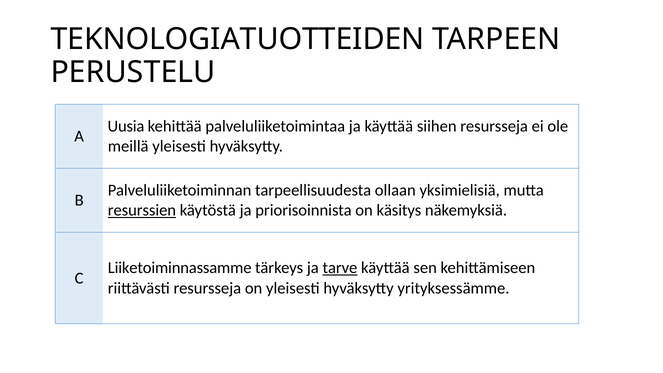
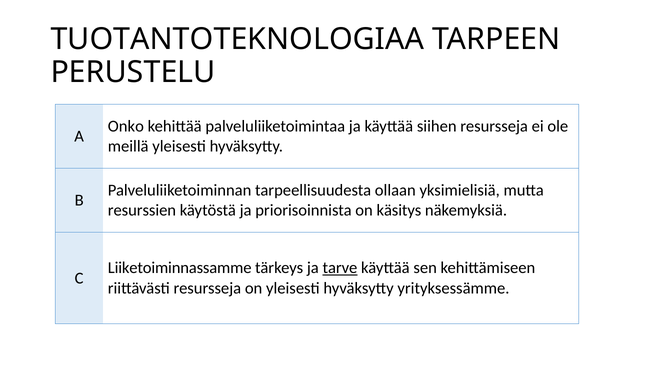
TEKNOLOGIATUOTTEIDEN: TEKNOLOGIATUOTTEIDEN -> TUOTANTOTEKNOLOGIAA (237, 39)
Uusia: Uusia -> Onko (126, 126)
resurssien underline: present -> none (142, 210)
